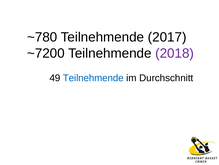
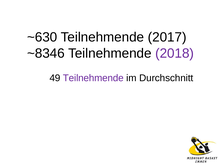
~780: ~780 -> ~630 (42, 37)
~7200: ~7200 -> ~8346 (46, 53)
Teilnehmende colour: blue -> purple (93, 78)
